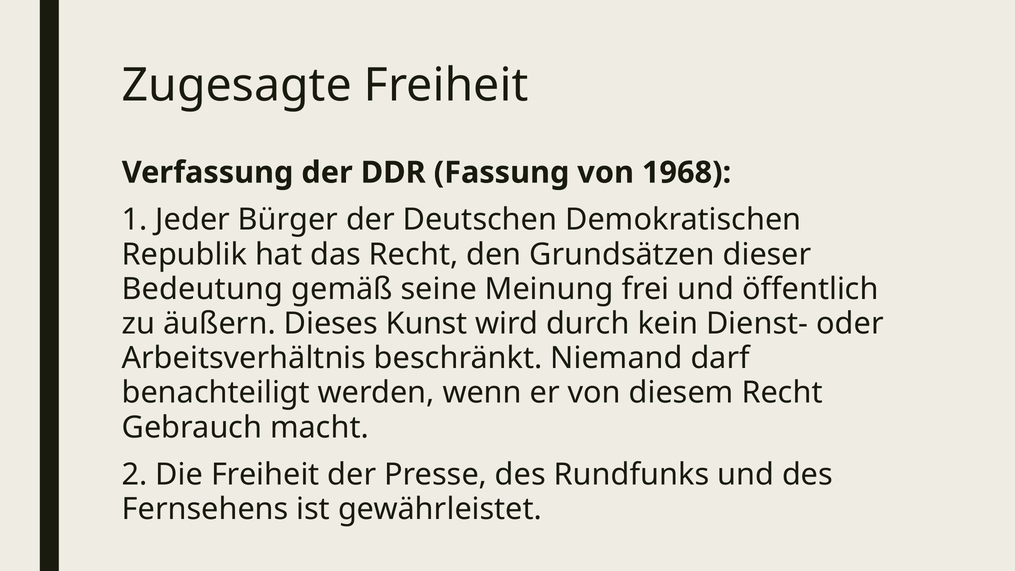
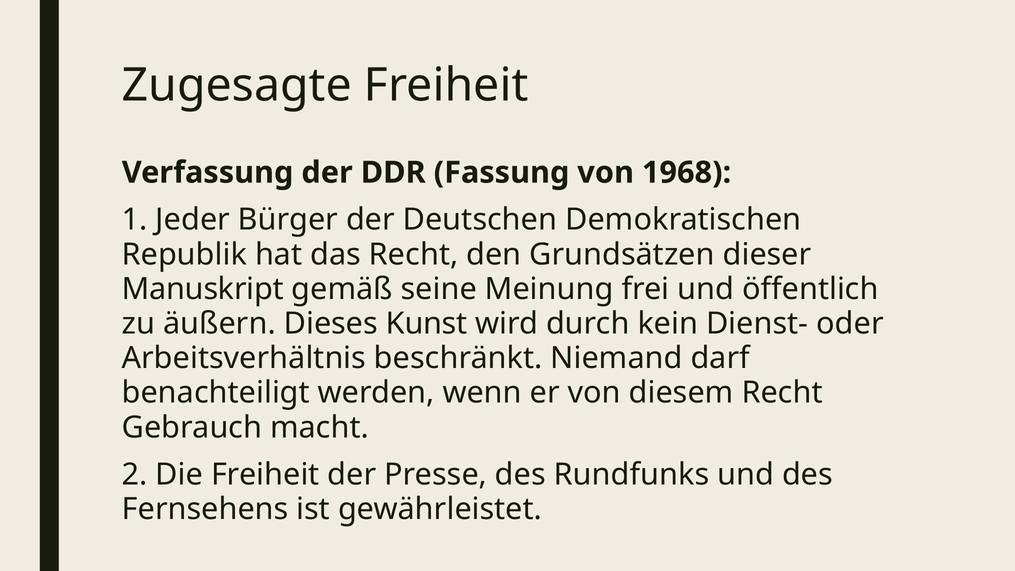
Bedeutung: Bedeutung -> Manuskript (203, 289)
